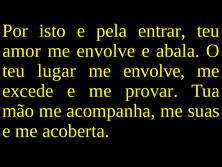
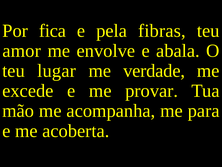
isto: isto -> fica (52, 31)
entrar: entrar -> fibras (162, 31)
envolve: envolve -> verdade (154, 71)
suas: suas -> para (204, 111)
